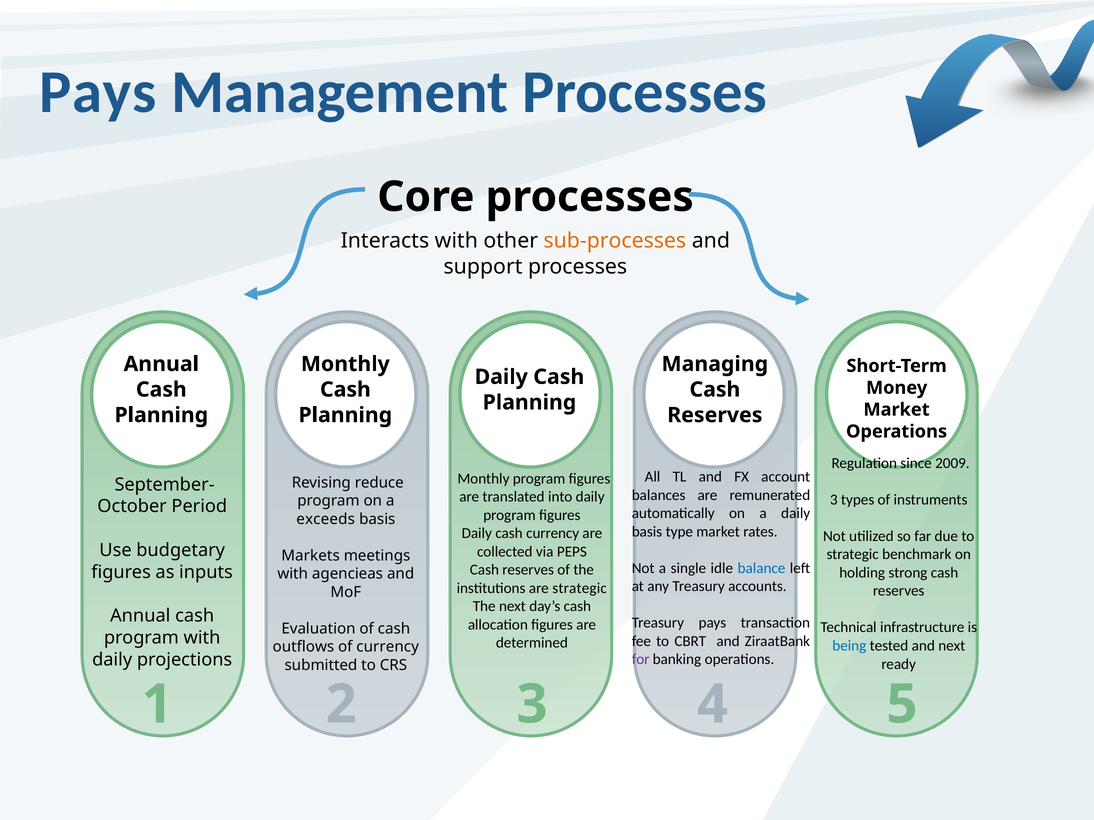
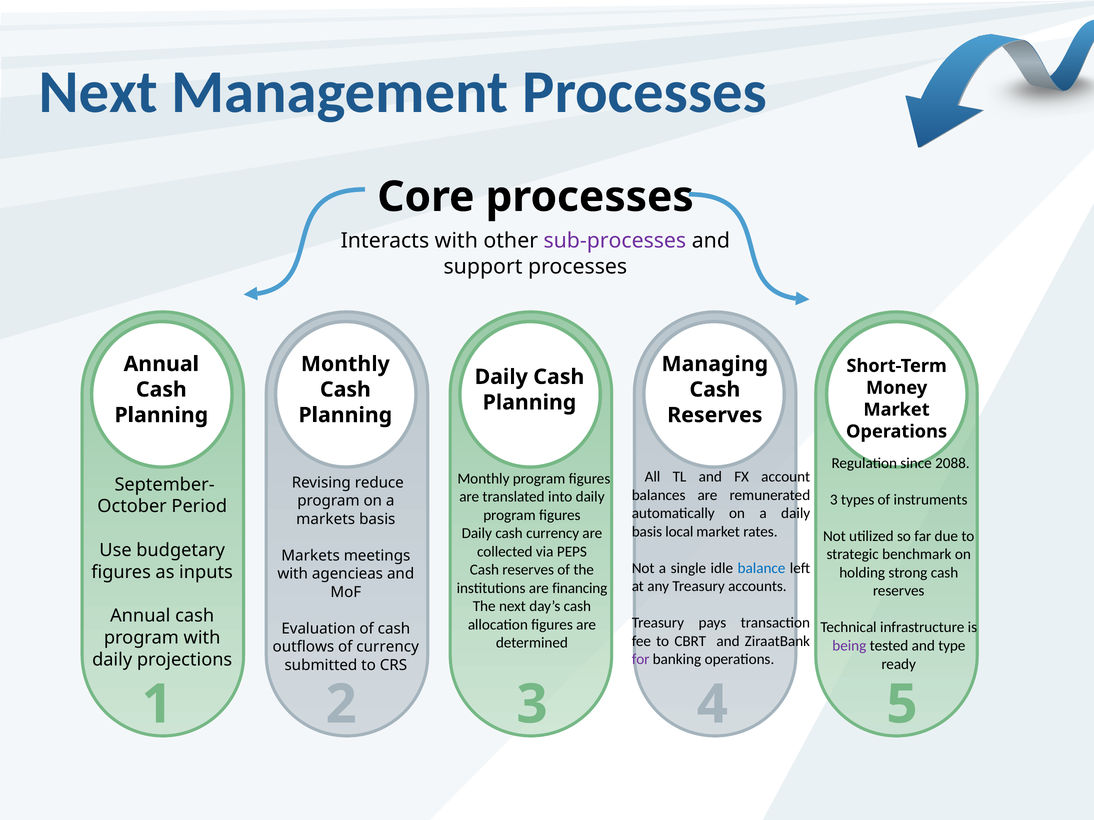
Pays: Pays -> Next (98, 92)
sub-processes colour: orange -> purple (615, 241)
2009: 2009 -> 2088 (952, 464)
exceeds: exceeds -> markets (326, 519)
type: type -> local (679, 532)
are strategic: strategic -> financing (580, 589)
being colour: blue -> purple (849, 646)
and next: next -> type (952, 646)
